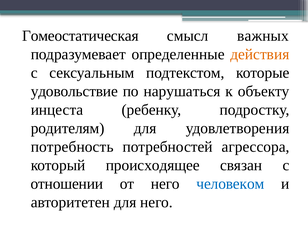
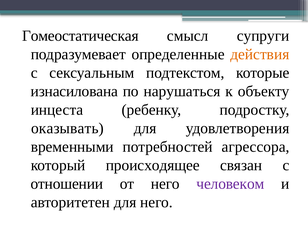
важных: важных -> супруги (263, 36)
удовольствие: удовольствие -> изнасилована (74, 91)
родителям: родителям -> оказывать (67, 128)
потребность: потребность -> временными (72, 147)
человеком colour: blue -> purple (230, 184)
